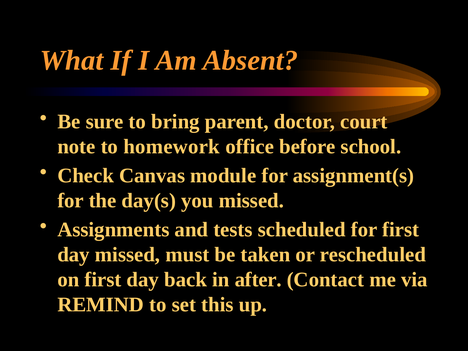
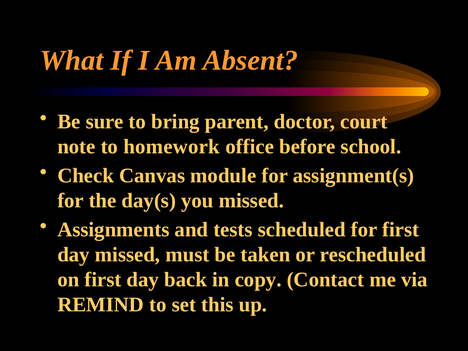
after: after -> copy (258, 280)
